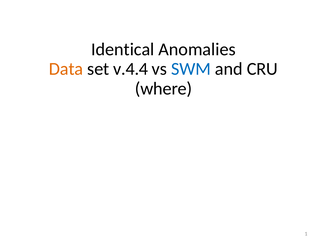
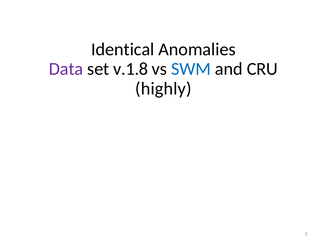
Data colour: orange -> purple (66, 69)
v.4.4: v.4.4 -> v.1.8 (131, 69)
where: where -> highly (163, 89)
